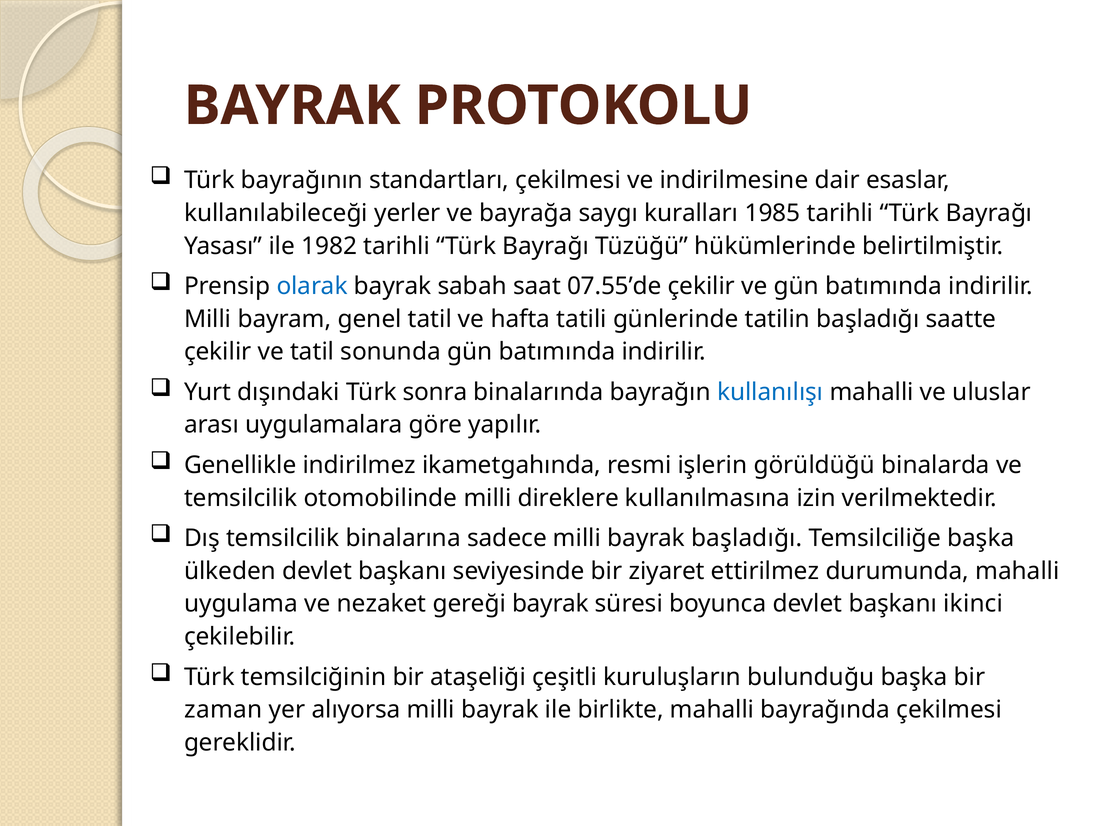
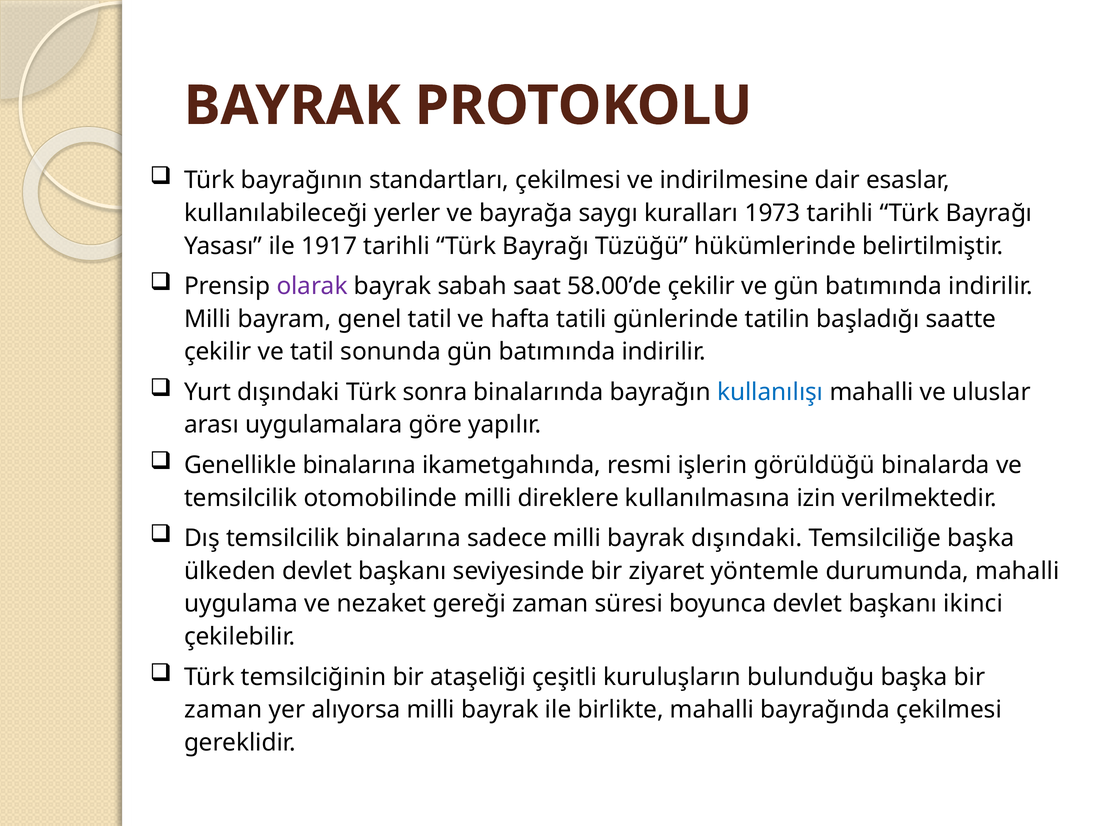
1985: 1985 -> 1973 (772, 213)
1982: 1982 -> 1917 (329, 246)
olarak colour: blue -> purple (312, 286)
07.55’de: 07.55’de -> 58.00’de (614, 286)
Genellikle indirilmez: indirilmez -> binalarına (359, 465)
bayrak başladığı: başladığı -> dışındaki (747, 539)
ettirilmez: ettirilmez -> yöntemle (765, 571)
gereği bayrak: bayrak -> zaman (550, 604)
